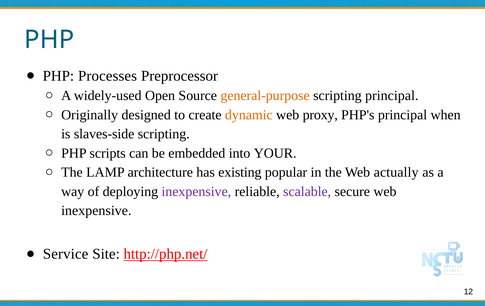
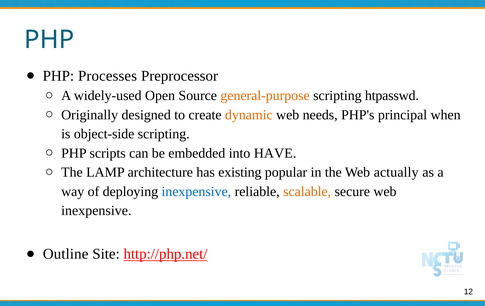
scripting principal: principal -> htpasswd (392, 96)
proxy: proxy -> needs (320, 115)
slaves-side: slaves-side -> object-side (104, 134)
YOUR: YOUR -> HAVE (275, 153)
inexpensive colour: purple -> blue (196, 191)
scalable colour: purple -> orange (307, 191)
Service: Service -> Outline (66, 254)
